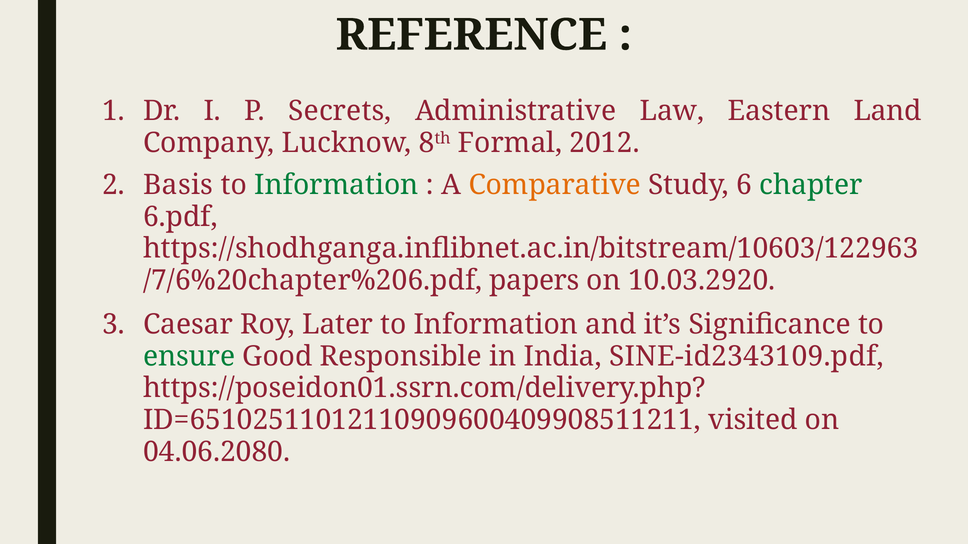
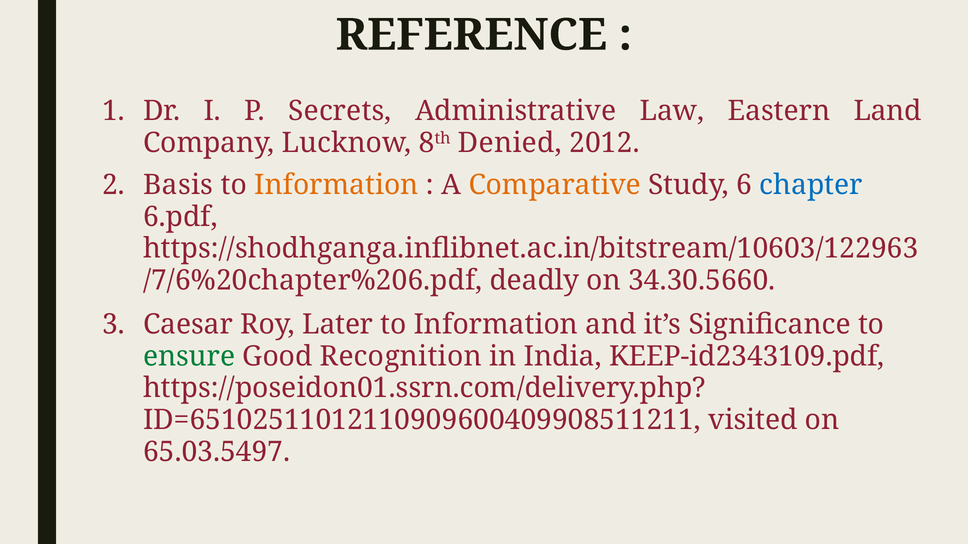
Formal: Formal -> Denied (510, 143)
Information colour: green -> orange (337, 185)
chapter colour: green -> blue (811, 185)
papers: papers -> deadly (535, 281)
10.03.2920: 10.03.2920 -> 34.30.5660 (702, 281)
Responsible: Responsible -> Recognition (401, 357)
SINE-id2343109.pdf: SINE-id2343109.pdf -> KEEP-id2343109.pdf (747, 357)
04.06.2080: 04.06.2080 -> 65.03.5497 (217, 452)
